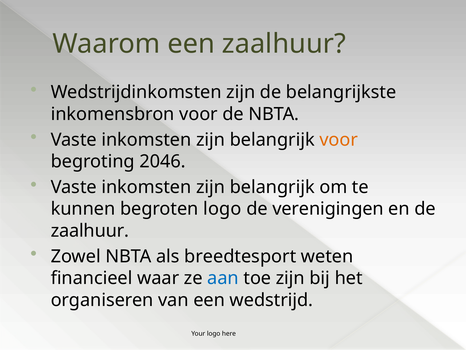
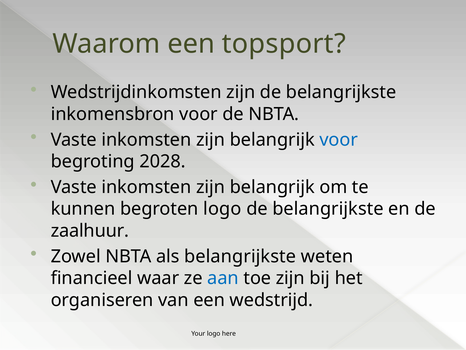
een zaalhuur: zaalhuur -> topsport (284, 44)
voor colour: orange -> blue (339, 140)
2046: 2046 -> 2028 (163, 161)
verenigingen: verenigingen -> belangrijkste (328, 209)
als breedtesport: breedtesport -> belangrijkste (240, 256)
